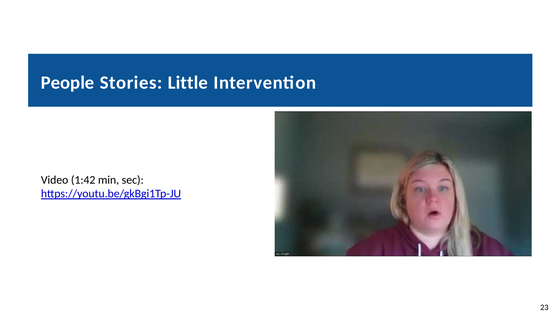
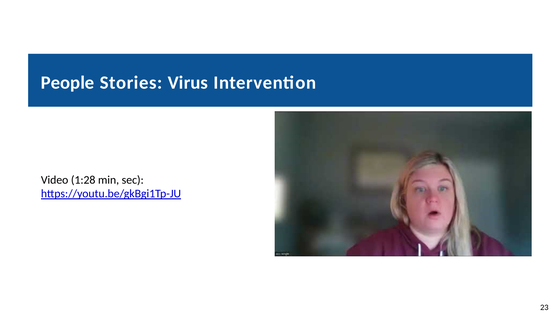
Little: Little -> Virus (188, 83)
1:42: 1:42 -> 1:28 (83, 180)
